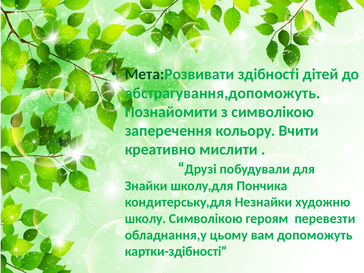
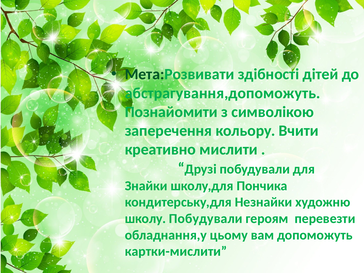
школу Символікою: Символікою -> Побудували (206, 219)
картки-здібності: картки-здібності -> картки-мислити (176, 251)
